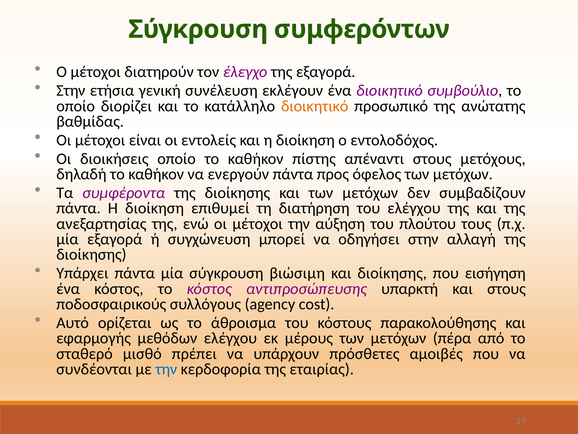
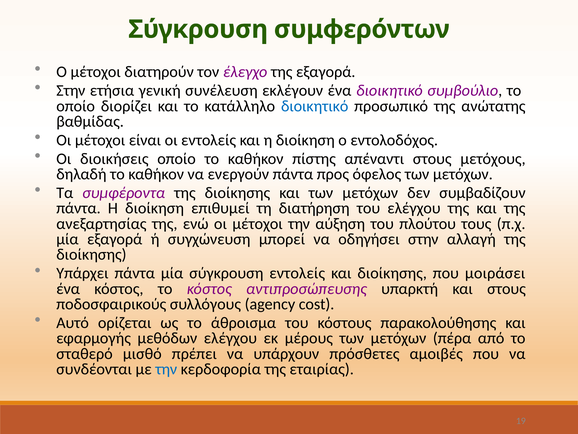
διοικητικό colour: orange -> blue (315, 106)
σύγκρουση βιώσιμη: βιώσιμη -> εντολείς (297, 273)
εισήγηση: εισήγηση -> μοιράσει (495, 273)
